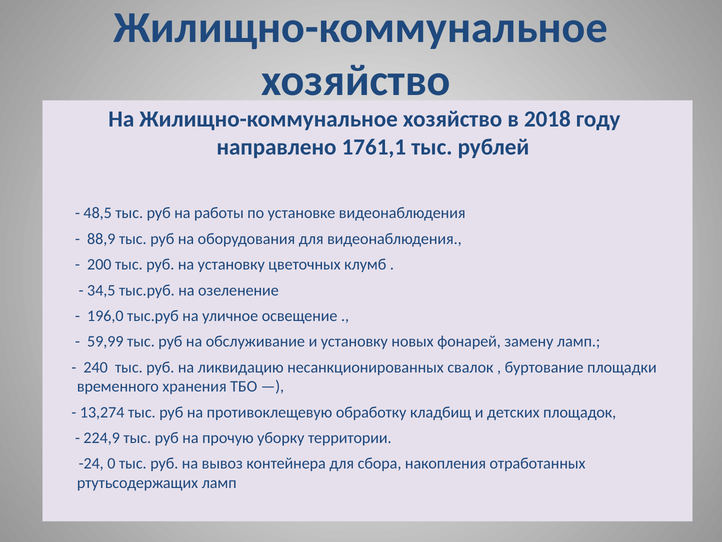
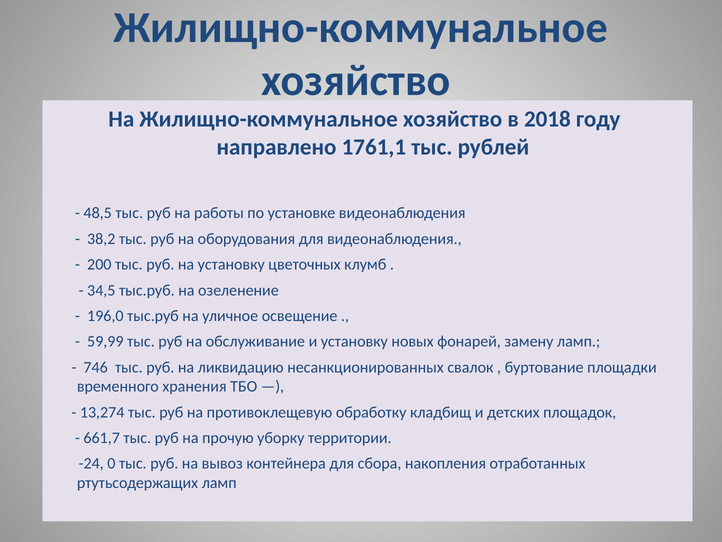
88,9: 88,9 -> 38,2 (101, 239)
240: 240 -> 746 (96, 367)
224,9: 224,9 -> 661,7 (102, 438)
